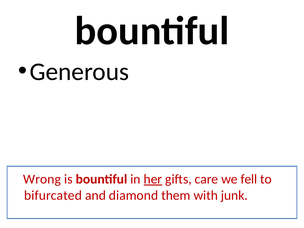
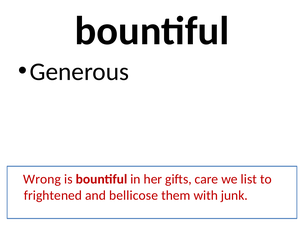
her underline: present -> none (153, 179)
fell: fell -> list (249, 179)
bifurcated: bifurcated -> frightened (53, 195)
diamond: diamond -> bellicose (134, 195)
